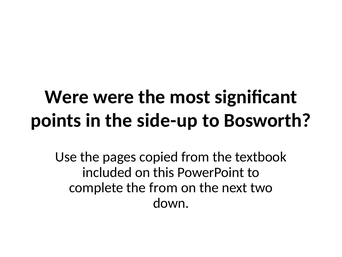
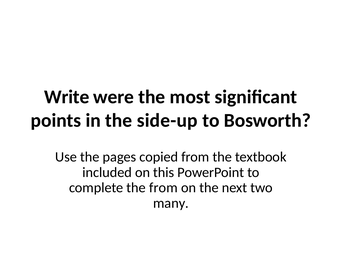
Were: Were -> Write (67, 97)
down: down -> many (171, 203)
